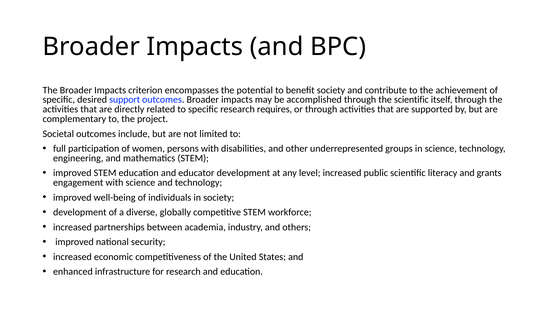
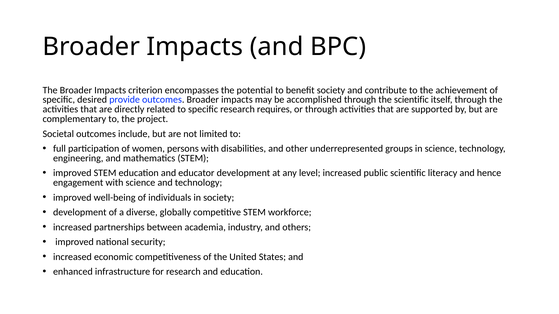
support: support -> provide (125, 100)
grants: grants -> hence (489, 173)
